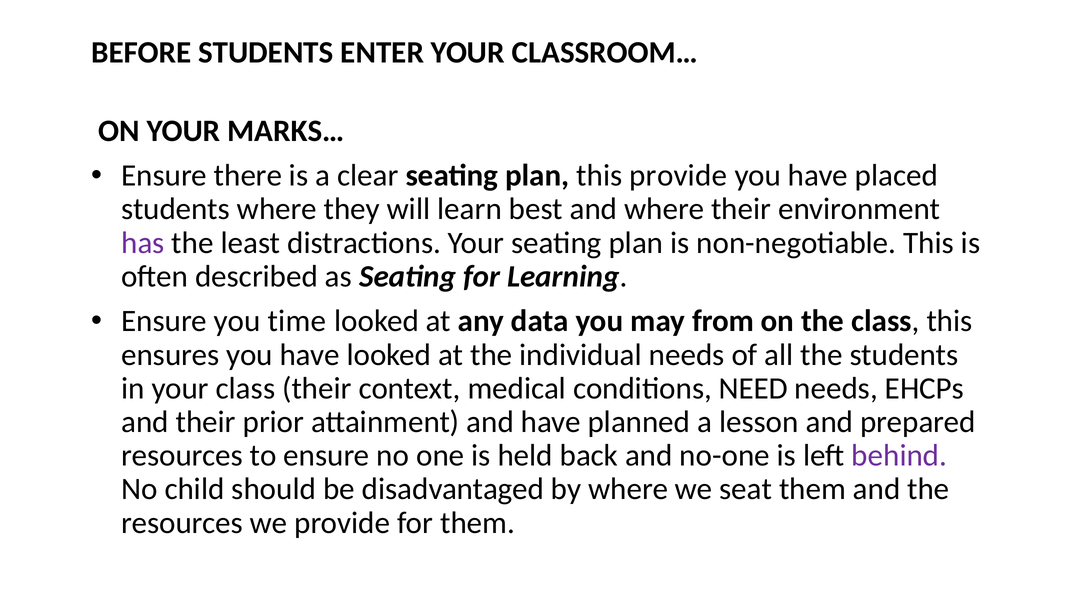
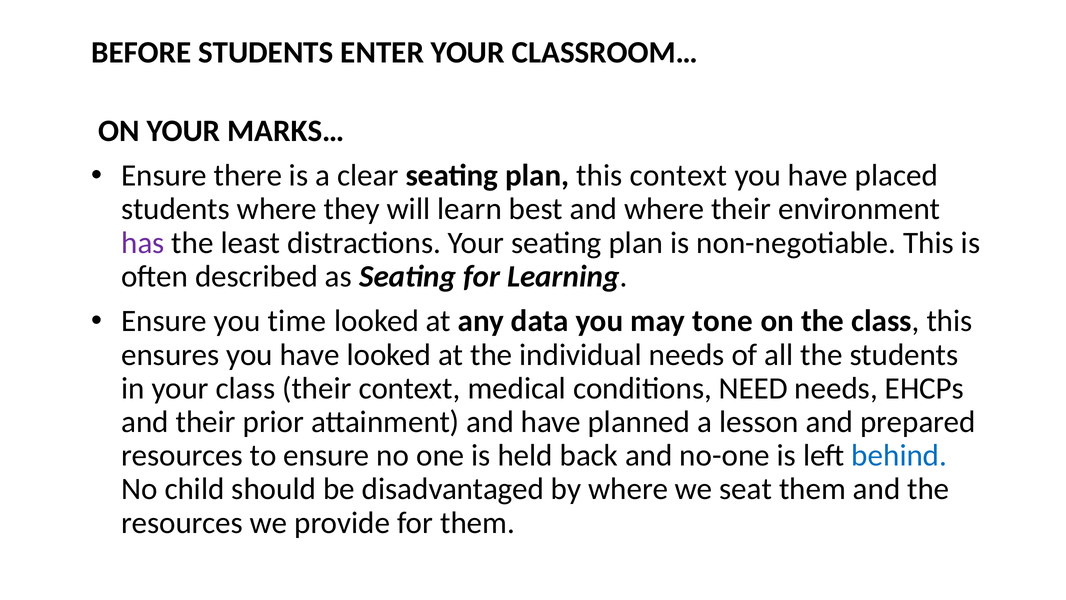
this provide: provide -> context (678, 176)
from: from -> tone (723, 321)
behind colour: purple -> blue (899, 455)
